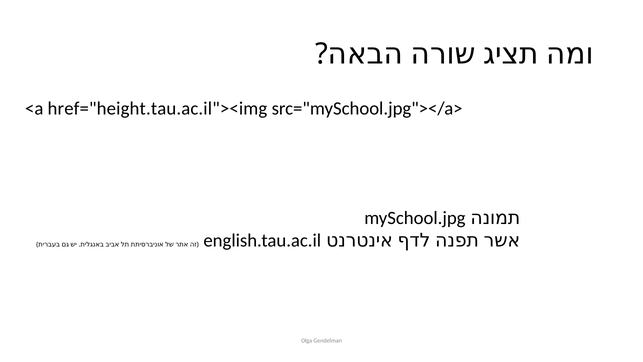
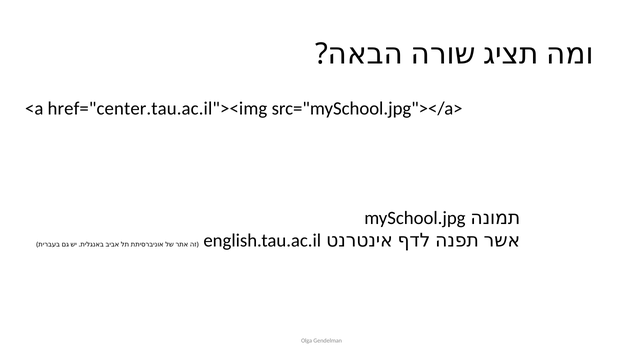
href="height.tau.ac.il"><img: href="height.tau.ac.il"><img -> href="center.tau.ac.il"><img (157, 109)
